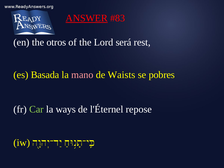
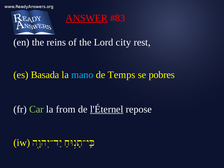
otros: otros -> reins (56, 42)
será: será -> city (123, 42)
mano colour: pink -> light blue (82, 75)
Waists: Waists -> Temps (122, 75)
ways: ways -> from (66, 109)
l'Éternel underline: none -> present (107, 109)
